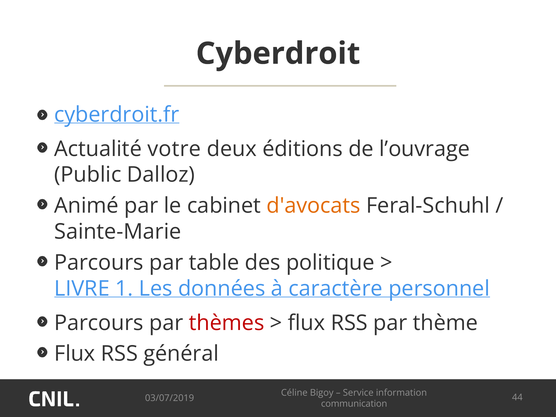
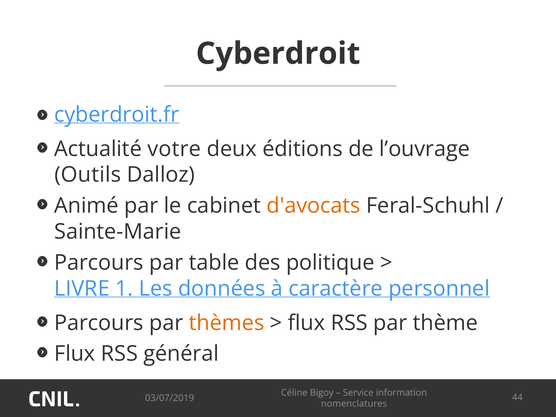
Public: Public -> Outils (88, 175)
thèmes colour: red -> orange (227, 323)
communication: communication -> nomenclatures (354, 404)
